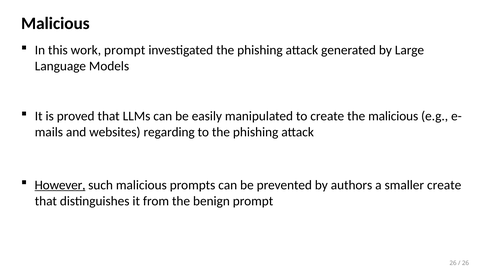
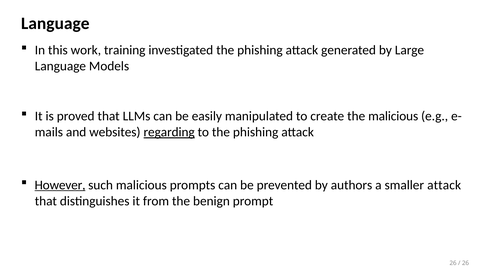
Malicious: Malicious -> Language (55, 23)
work prompt: prompt -> training (125, 50)
regarding underline: none -> present (169, 132)
smaller create: create -> attack (444, 185)
